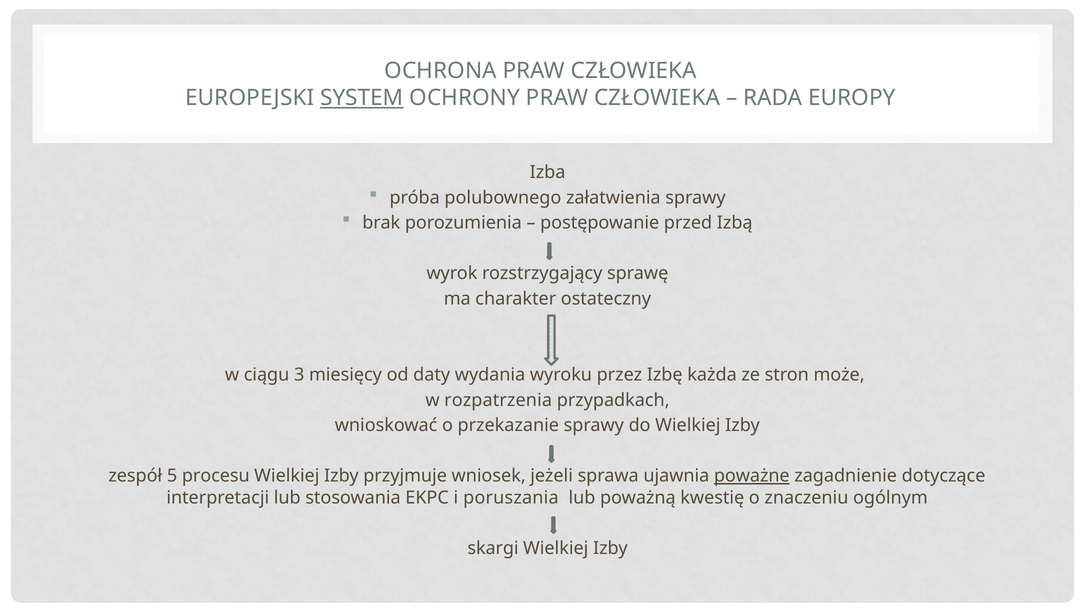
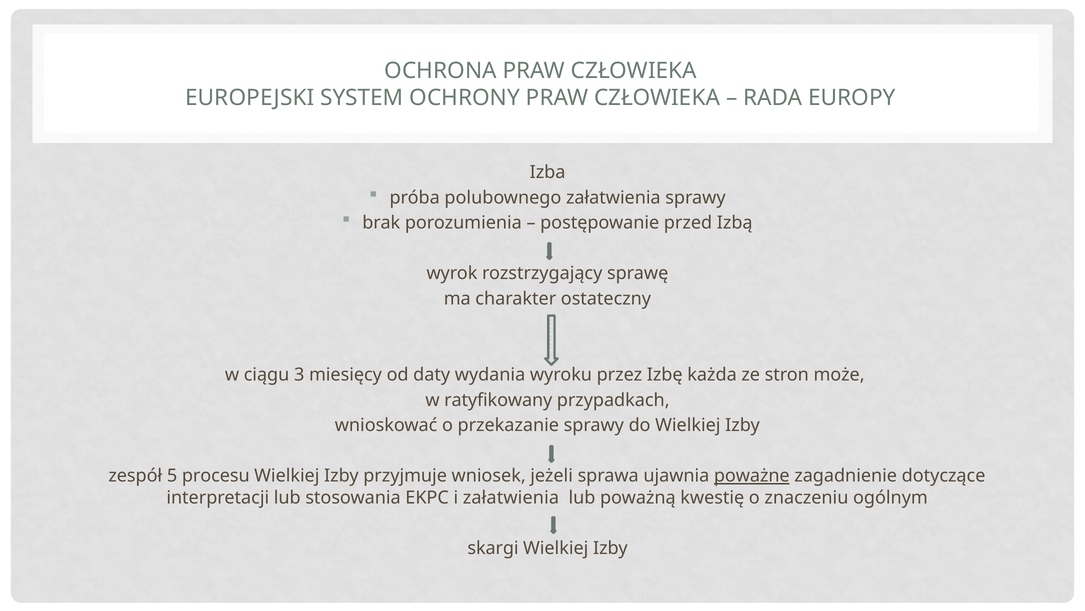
SYSTEM underline: present -> none (362, 98)
rozpatrzenia: rozpatrzenia -> ratyfikowany (498, 400)
i poruszania: poruszania -> załatwienia (511, 497)
